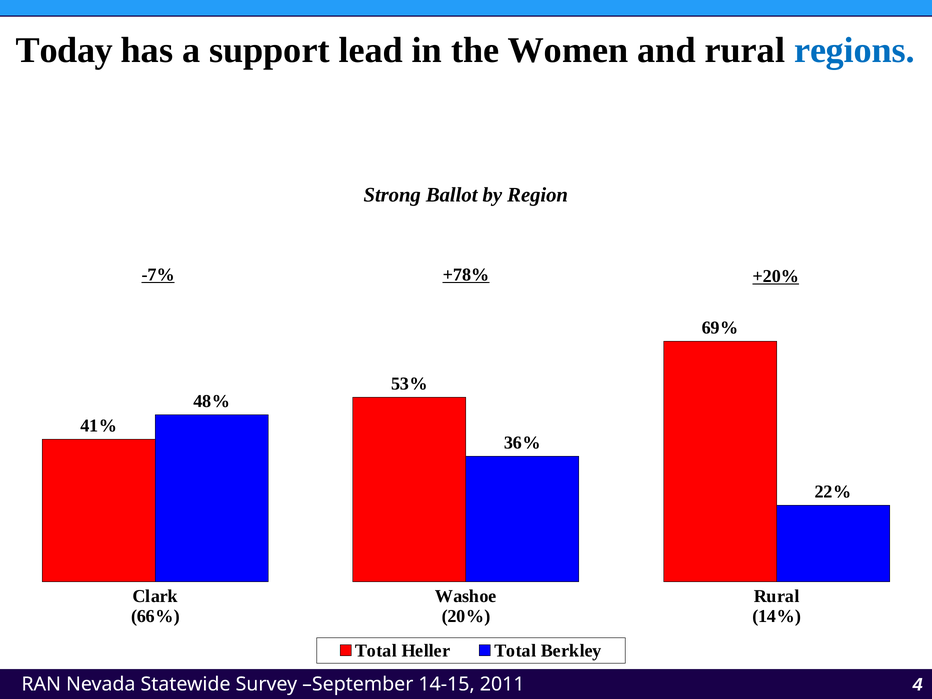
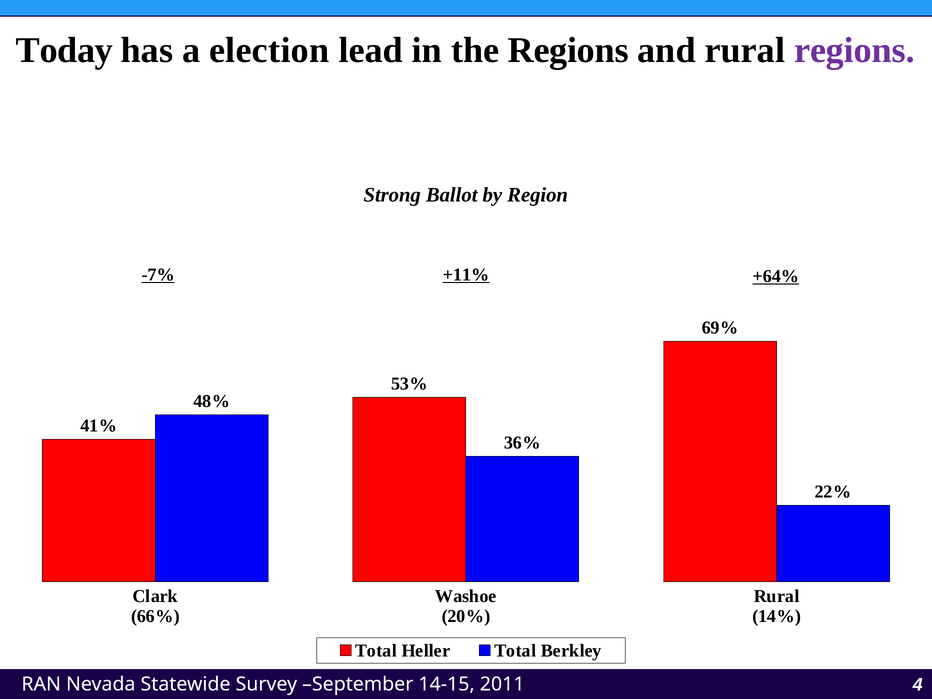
support: support -> election (269, 50)
the Women: Women -> Regions (568, 50)
regions colour: blue -> purple (855, 50)
+78%: +78% -> +11% (466, 275)
+20%: +20% -> +64% (776, 276)
